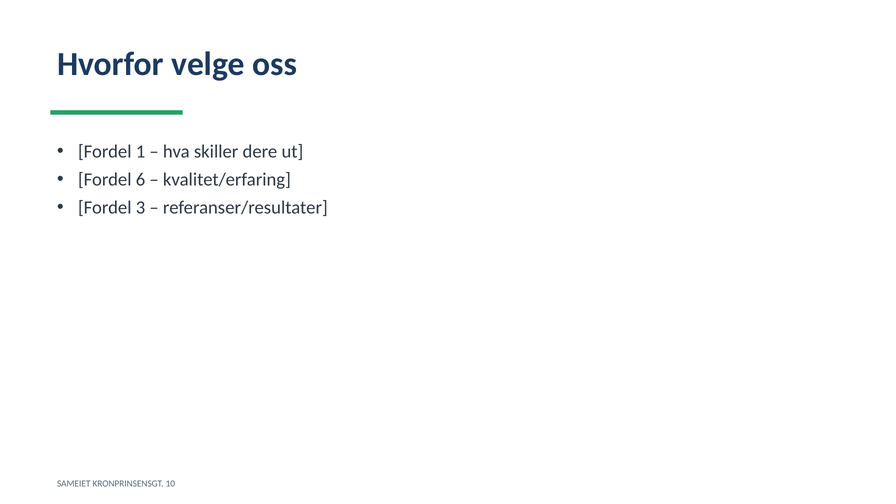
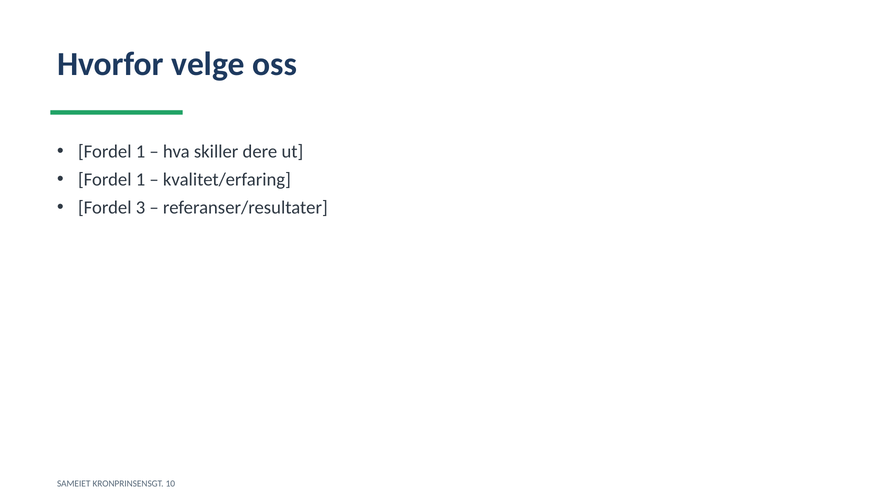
6: 6 -> 1 (141, 180)
